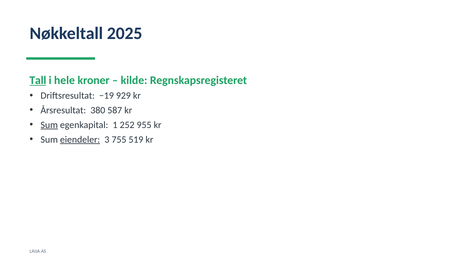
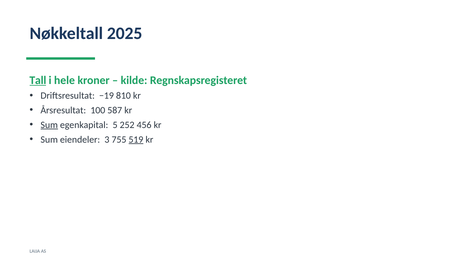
929: 929 -> 810 (123, 96)
380: 380 -> 100 (98, 110)
1: 1 -> 5 (115, 125)
955: 955 -> 456 (144, 125)
eiendeler underline: present -> none (80, 140)
519 underline: none -> present (136, 140)
